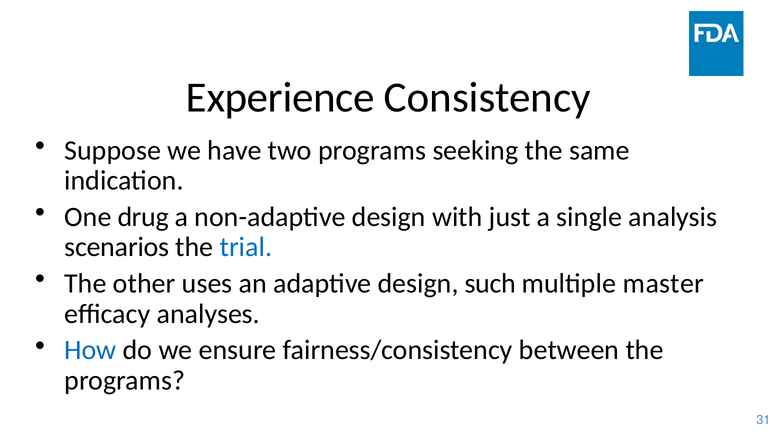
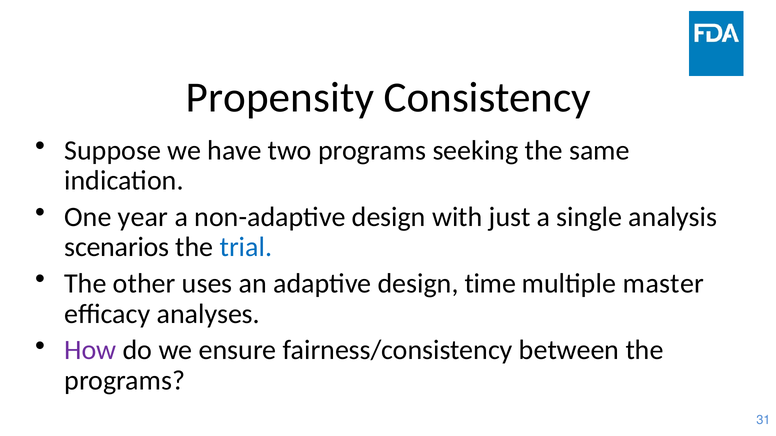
Experience: Experience -> Propensity (280, 98)
drug: drug -> year (143, 217)
such: such -> time (490, 284)
How colour: blue -> purple (90, 351)
